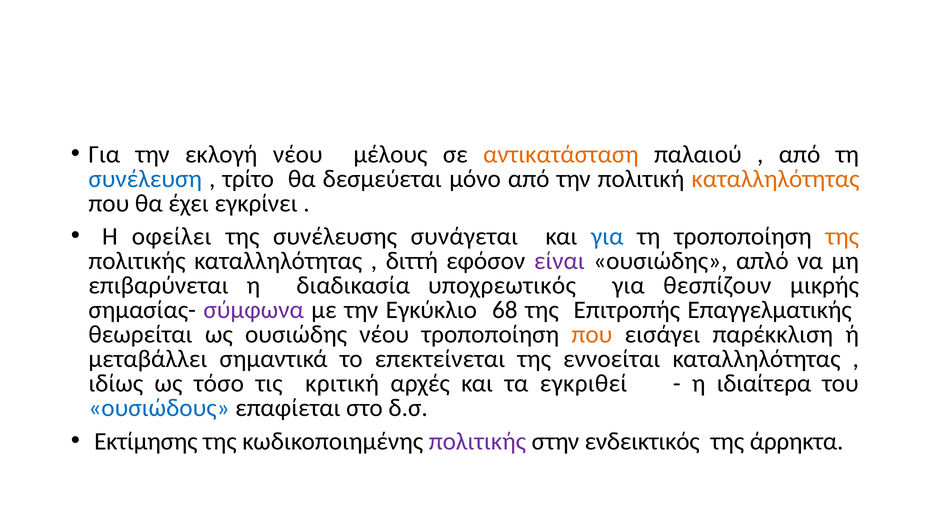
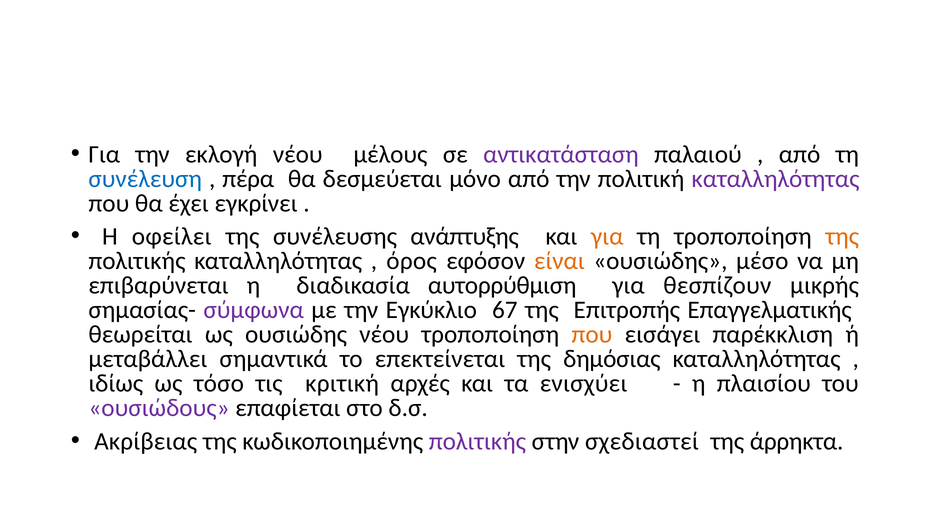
αντικατάσταση colour: orange -> purple (561, 154)
τρίτο: τρίτο -> πέρα (248, 179)
καταλληλότητας colour: orange -> purple (775, 179)
συνάγεται: συνάγεται -> ανάπτυξης (465, 236)
για colour: blue -> orange (607, 236)
διττή: διττή -> όρος (412, 261)
είναι colour: purple -> orange (559, 261)
απλό: απλό -> μέσο (762, 261)
υποχρεωτικός: υποχρεωτικός -> αυτορρύθμιση (502, 285)
68: 68 -> 67 (505, 310)
εννοείται: εννοείται -> δημόσιας (612, 359)
εγκριθεί: εγκριθεί -> ενισχύει (584, 383)
ιδιαίτερα: ιδιαίτερα -> πλαισίου (764, 383)
ουσιώδους colour: blue -> purple (159, 408)
Εκτίμησης: Εκτίμησης -> Ακρίβειας (146, 441)
ενδεικτικός: ενδεικτικός -> σχεδιαστεί (642, 441)
